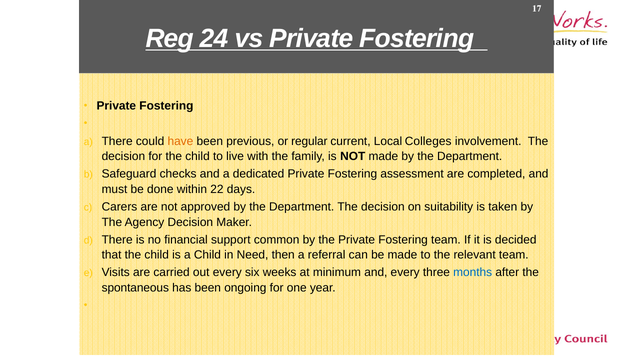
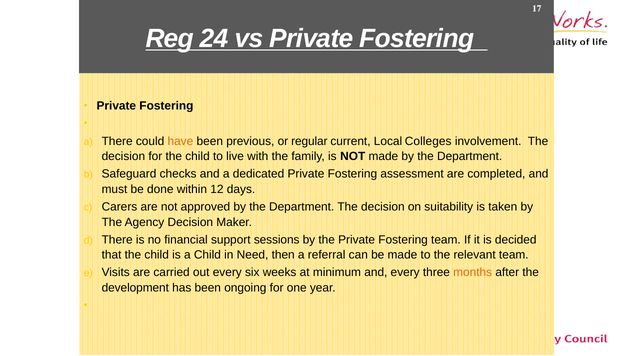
22: 22 -> 12 (217, 189)
common: common -> sessions (277, 240)
months colour: blue -> orange (473, 273)
spontaneous: spontaneous -> development (135, 288)
